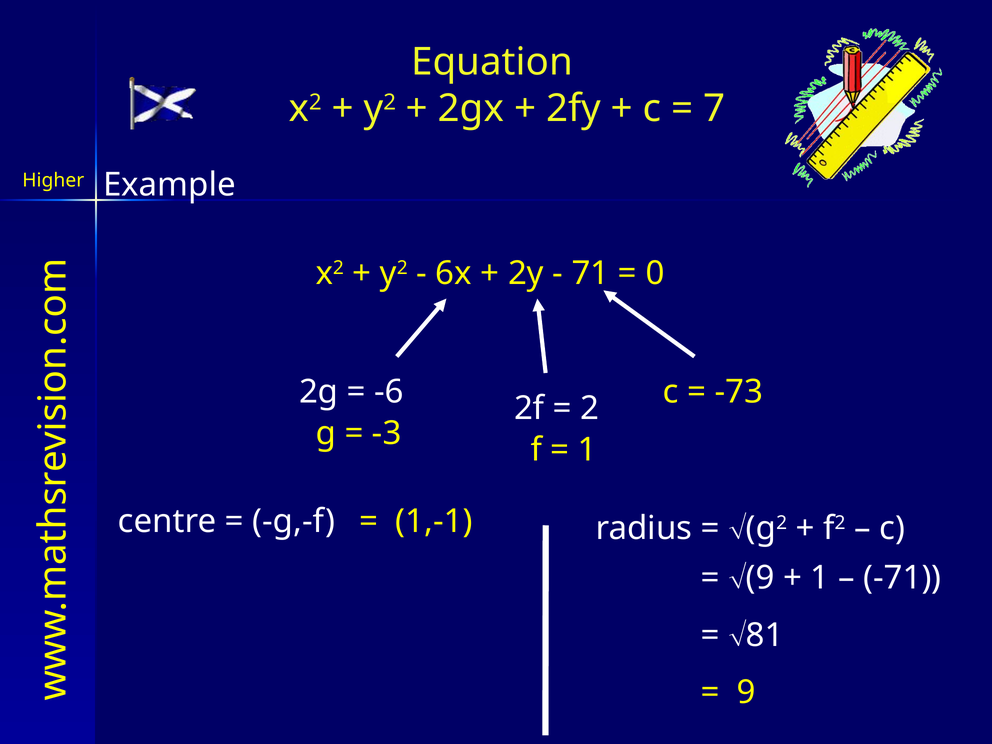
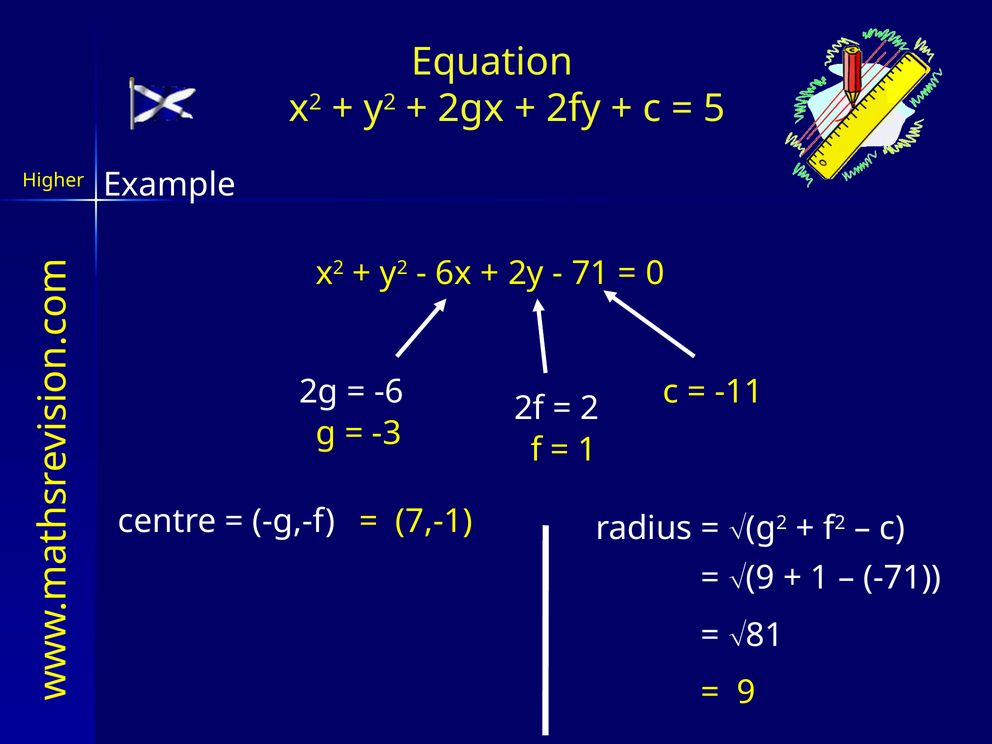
7: 7 -> 5 (714, 109)
-73: -73 -> -11 (739, 392)
1,-1: 1,-1 -> 7,-1 (434, 521)
